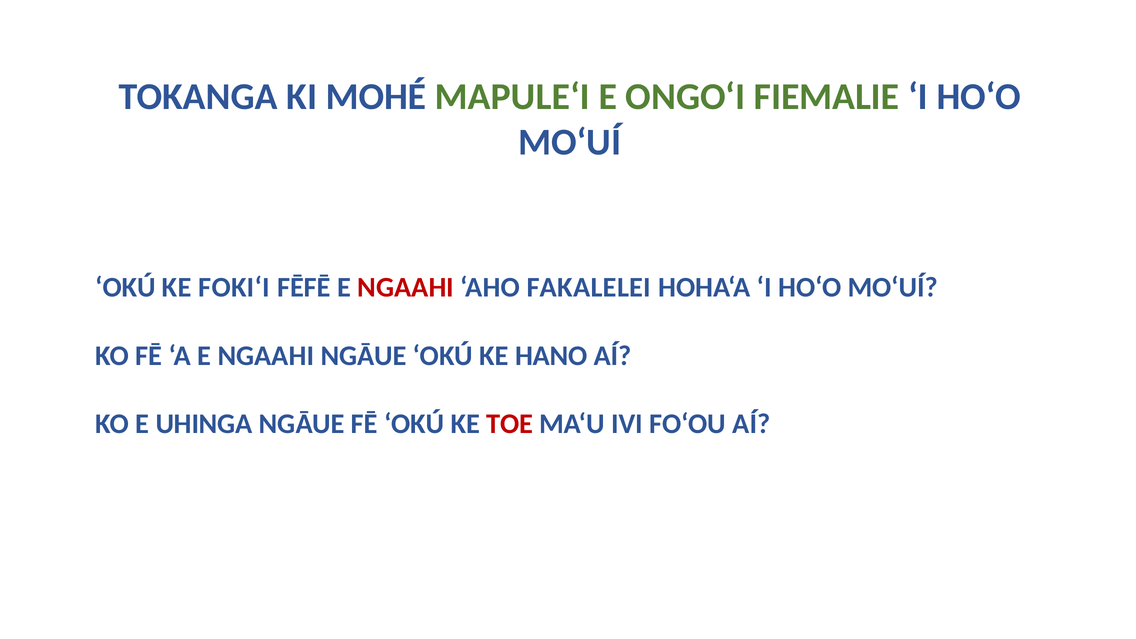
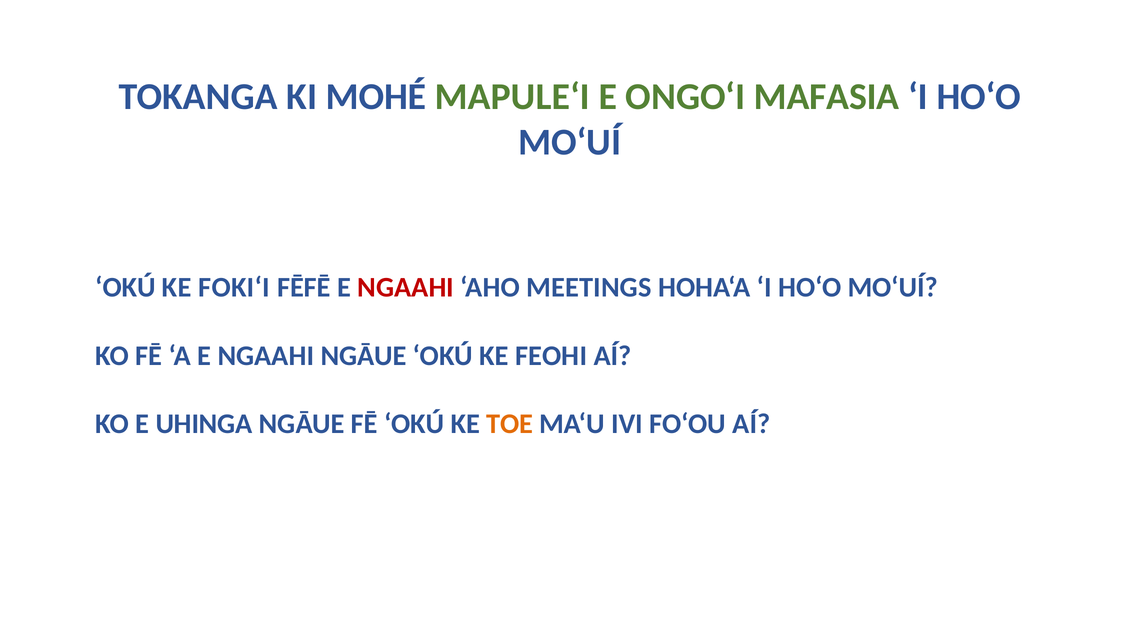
FIEMALIE: FIEMALIE -> MAFASIA (827, 97)
FAKALELEI: FAKALELEI -> MEETINGS (589, 288)
HANO: HANO -> FEOHI (551, 356)
TOE colour: red -> orange (510, 424)
